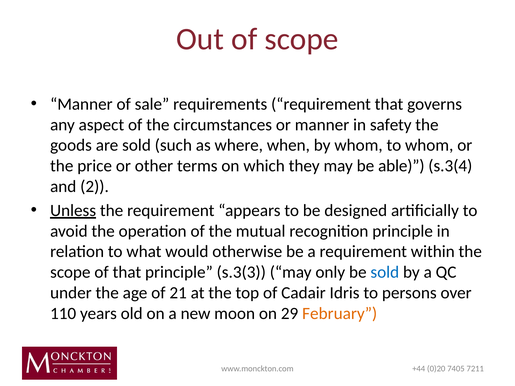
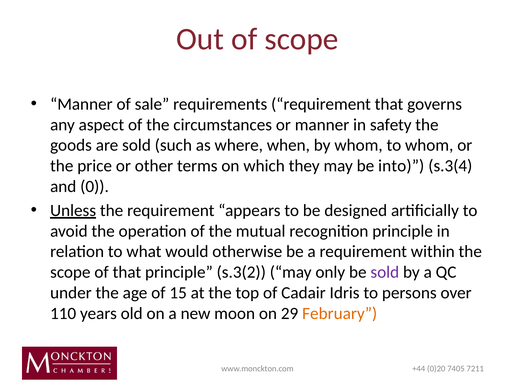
able: able -> into (401, 166)
2: 2 -> 0 (95, 187)
s.3(3: s.3(3 -> s.3(2 (241, 272)
sold colour: blue -> purple (385, 272)
21: 21 -> 15 (178, 293)
